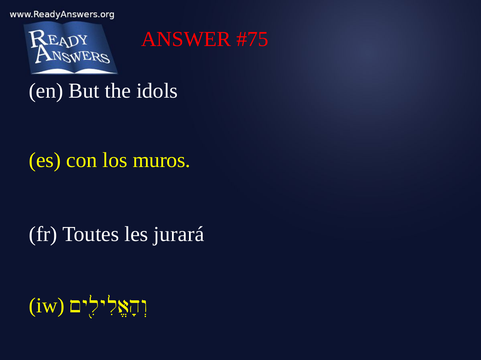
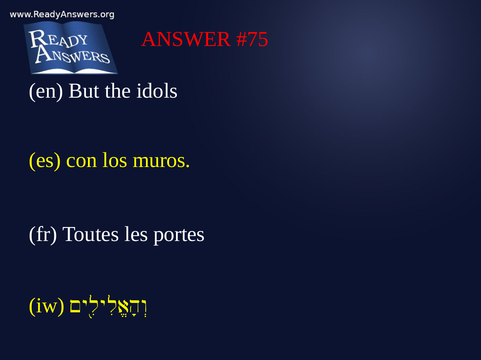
jurará: jurará -> portes (179, 235)
